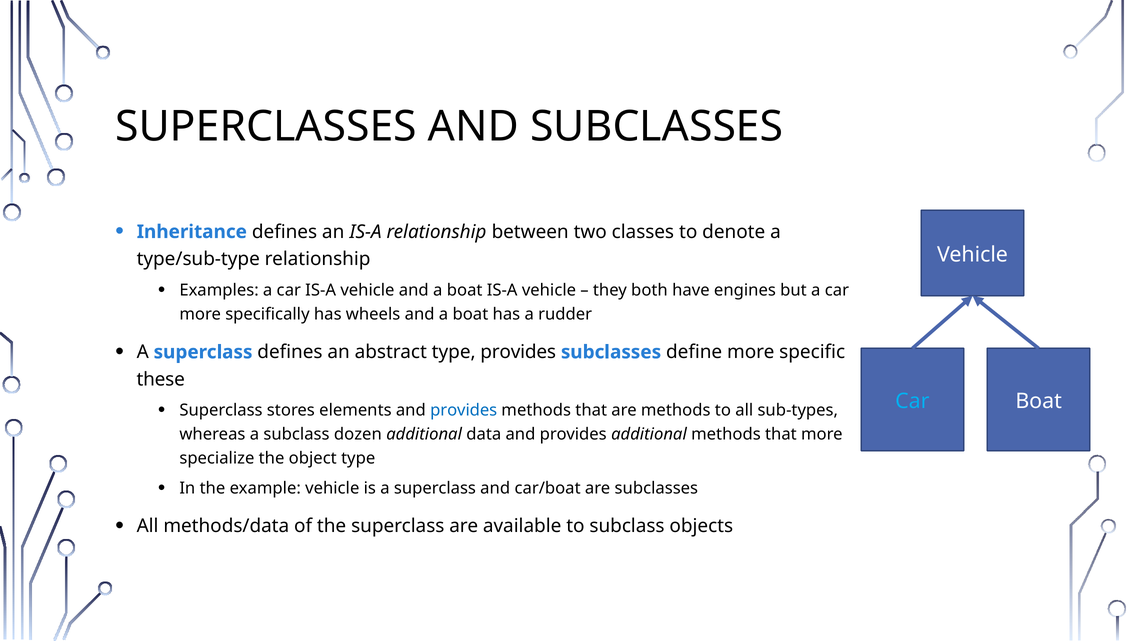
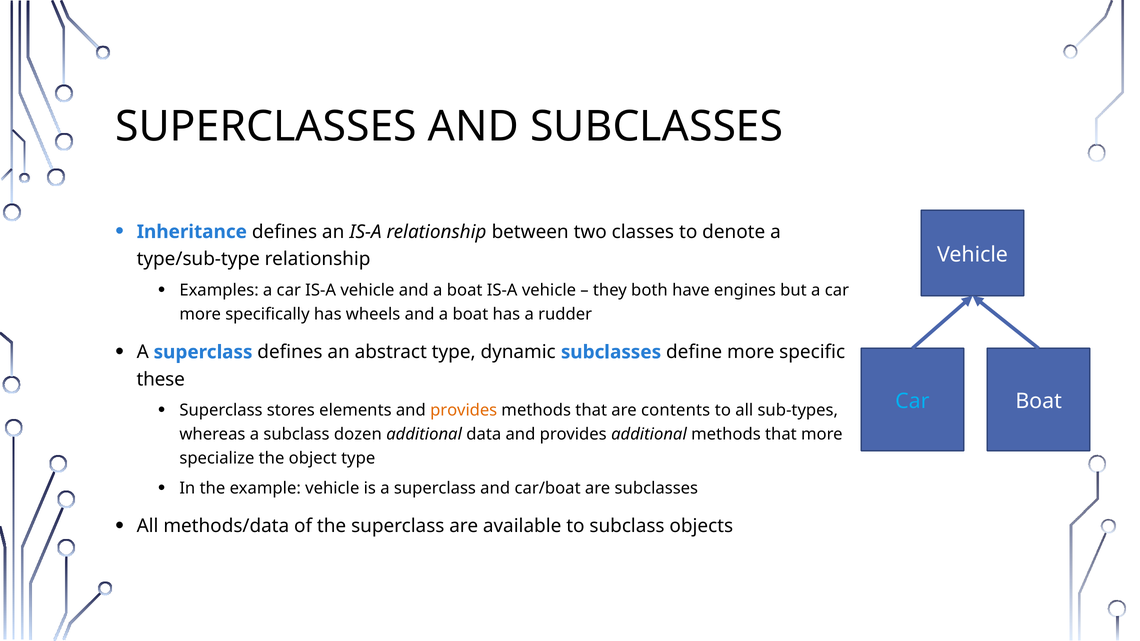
type provides: provides -> dynamic (518, 352)
provides colour: blue -> orange (464, 411)
are methods: methods -> contents (676, 411)
